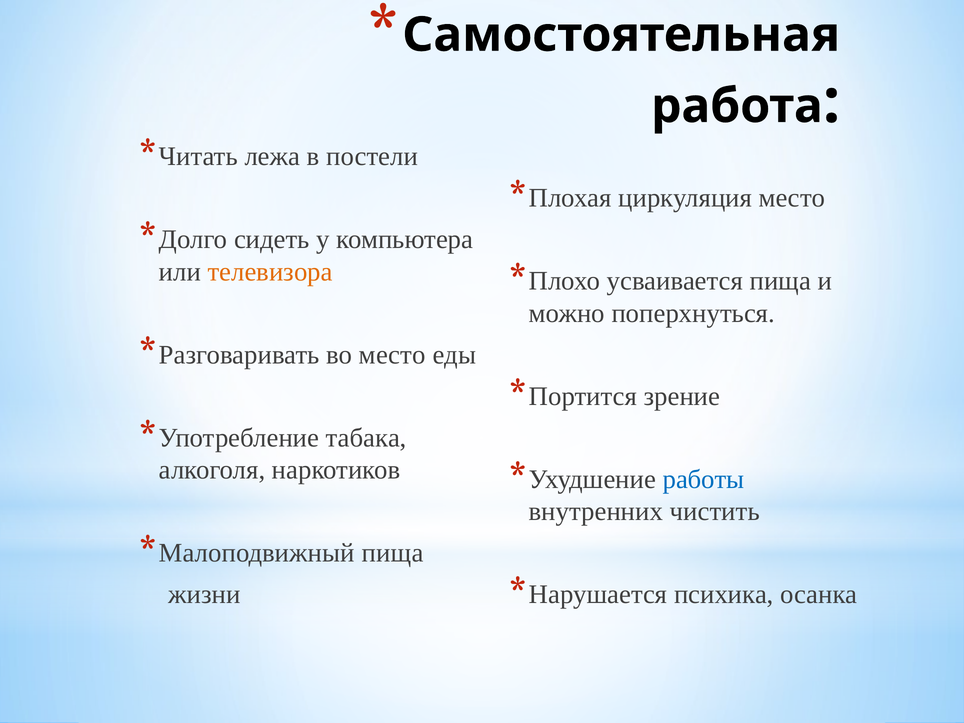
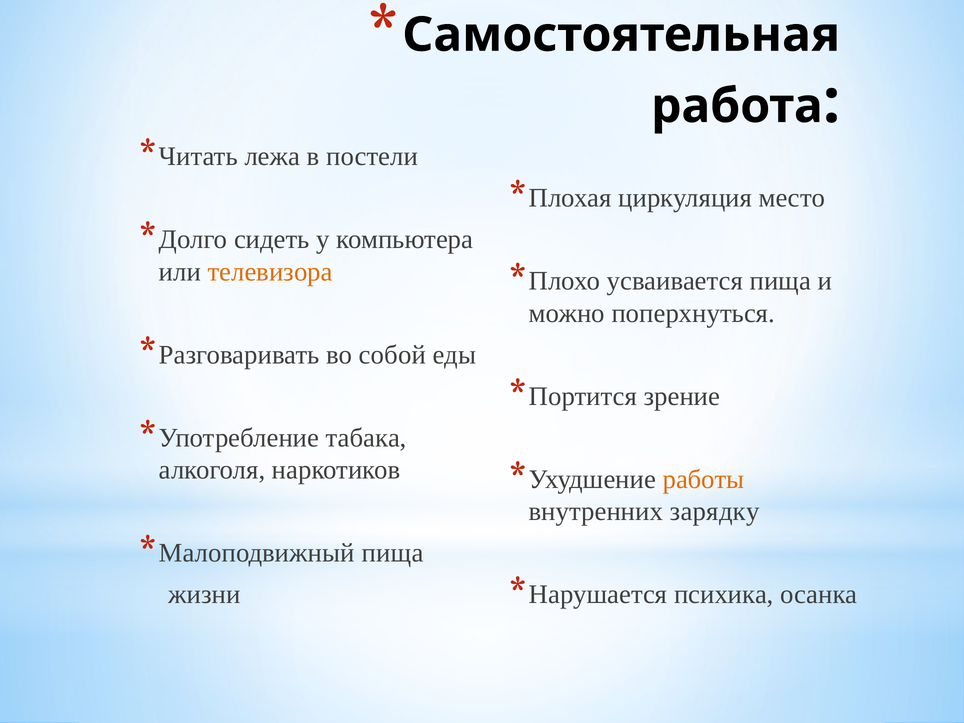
во место: место -> собой (392, 355)
работы colour: blue -> orange (704, 479)
чистить: чистить -> зарядку (715, 511)
